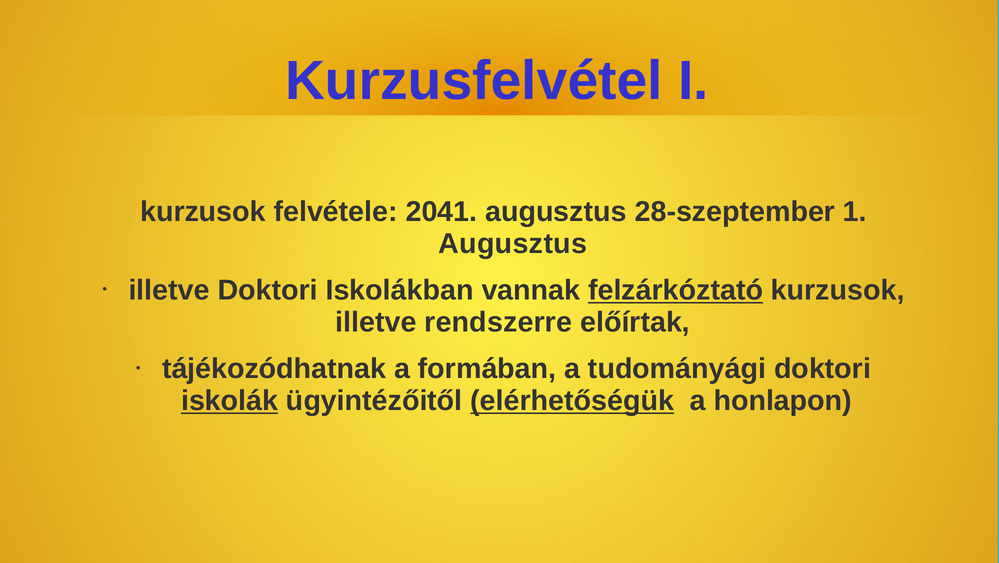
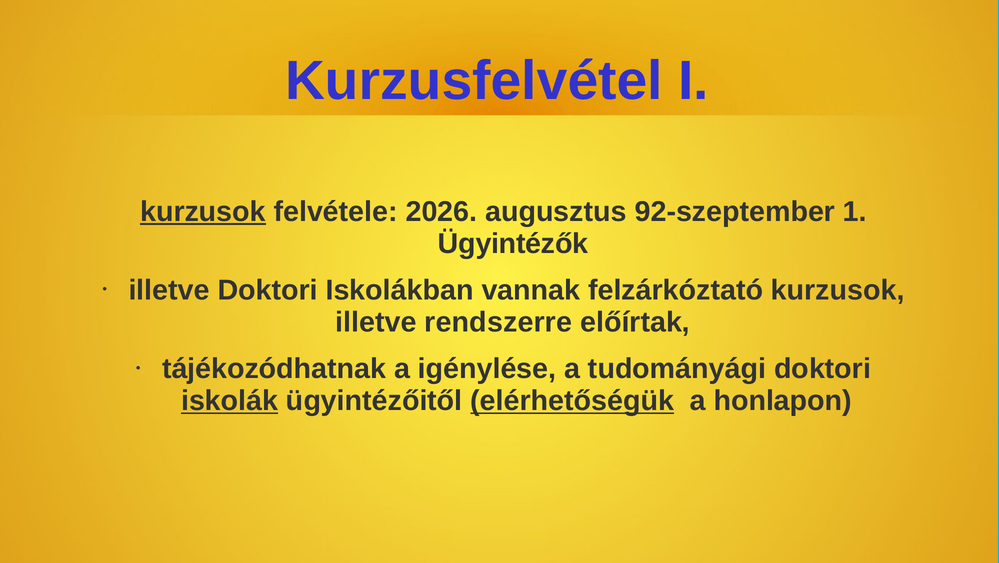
kurzusok underline: none -> present (203, 212)
2041: 2041 -> 2026 (441, 212)
28-szeptember: 28-szeptember -> 92-szeptember (735, 212)
Augusztus: Augusztus -> Ügyintézők (513, 244)
felzárkóztató underline: present -> none (676, 290)
formában: formában -> igénylése (487, 369)
